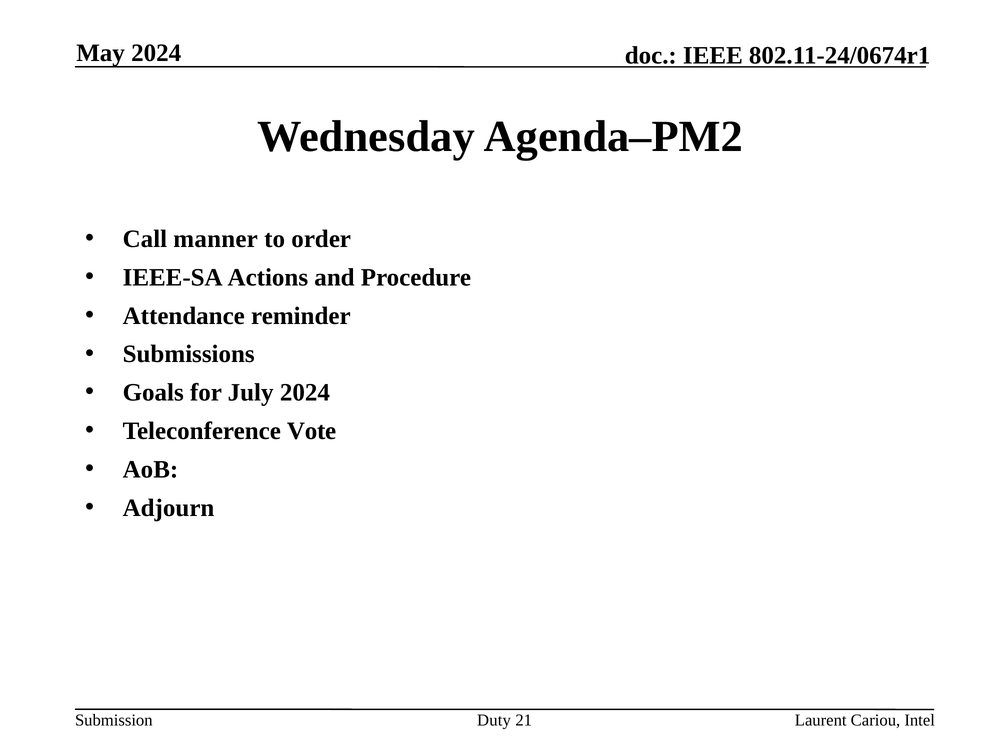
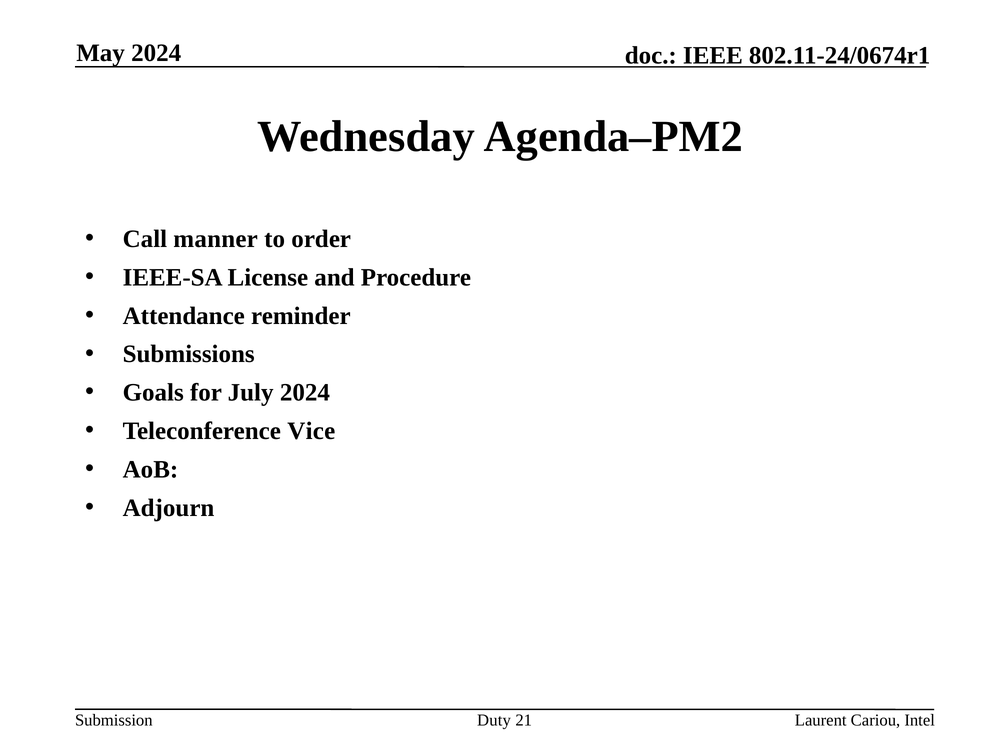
Actions: Actions -> License (268, 277)
Vote: Vote -> Vice (311, 431)
